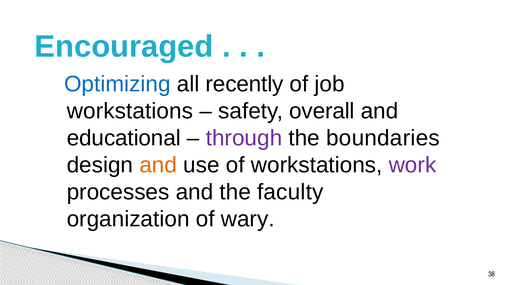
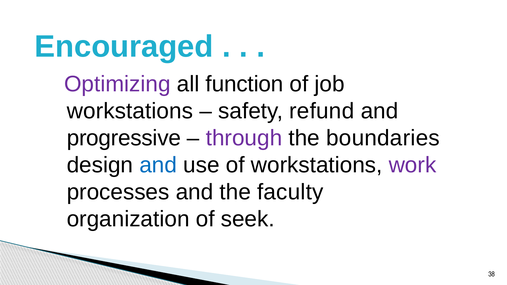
Optimizing colour: blue -> purple (117, 84)
recently: recently -> function (245, 84)
overall: overall -> refund (322, 111)
educational: educational -> progressive (124, 138)
and colour: orange -> blue (158, 165)
wary: wary -> seek (248, 219)
